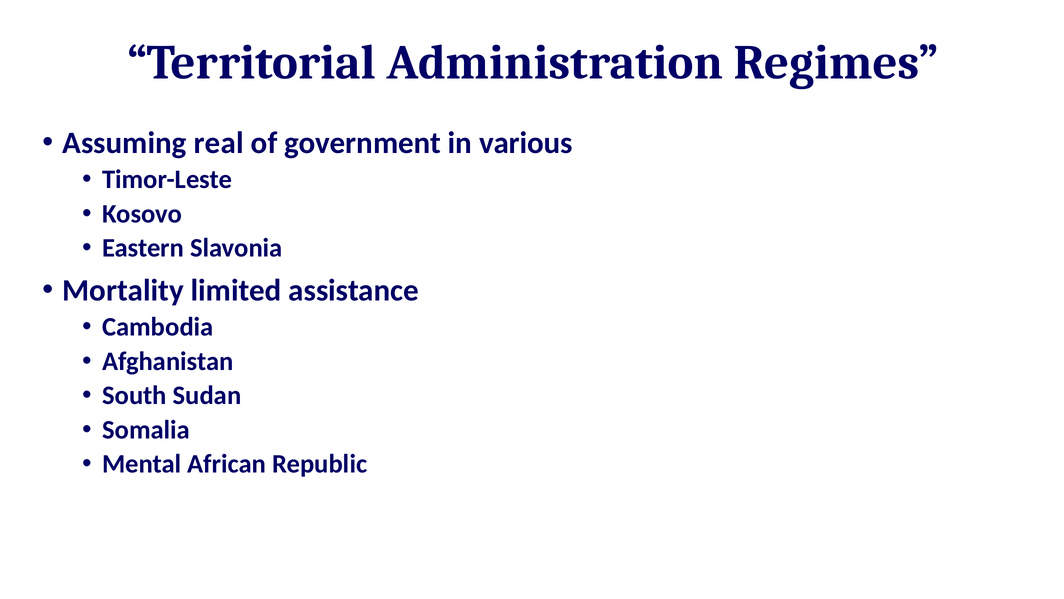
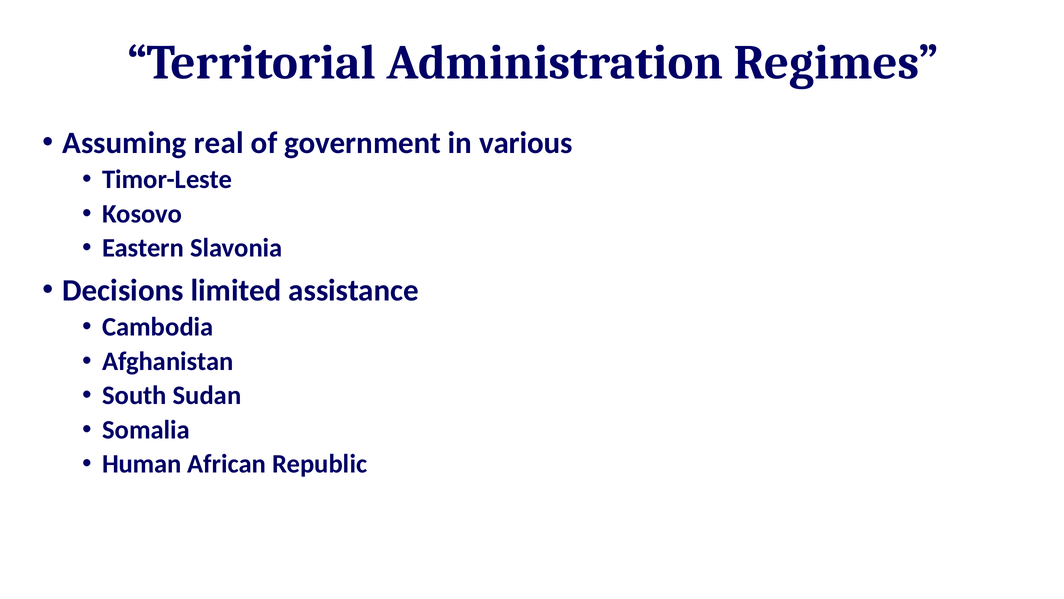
Mortality: Mortality -> Decisions (123, 290)
Mental: Mental -> Human (142, 464)
